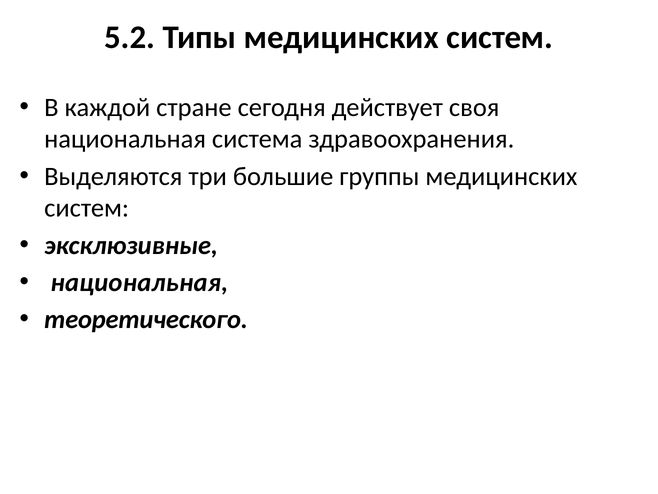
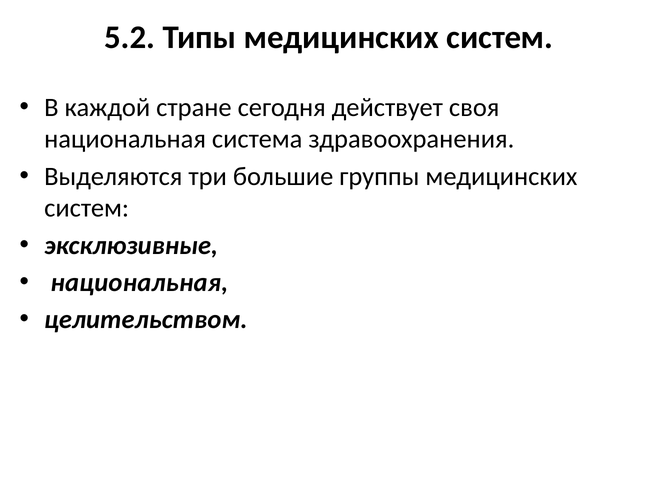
теоретического: теоретического -> целительством (146, 319)
